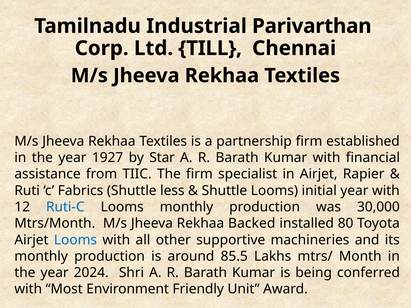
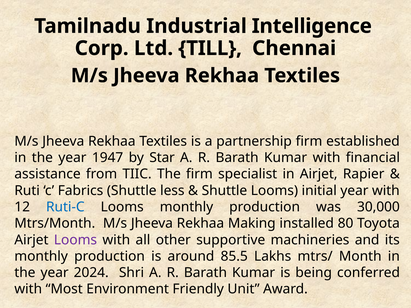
Parivarthan: Parivarthan -> Intelligence (312, 26)
1927: 1927 -> 1947 (108, 158)
Backed: Backed -> Making (252, 224)
Looms colour: blue -> purple (75, 240)
